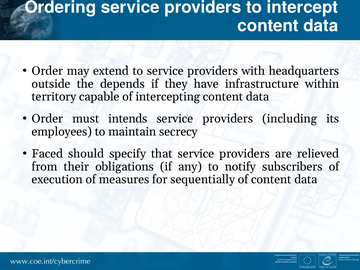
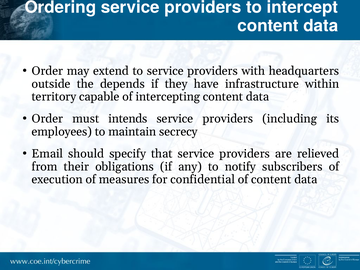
Faced: Faced -> Email (47, 154)
sequentially: sequentially -> confidential (203, 180)
